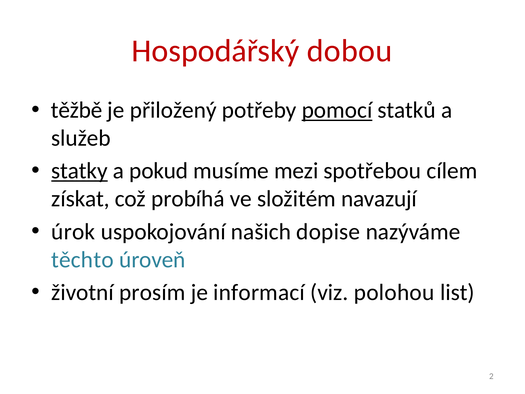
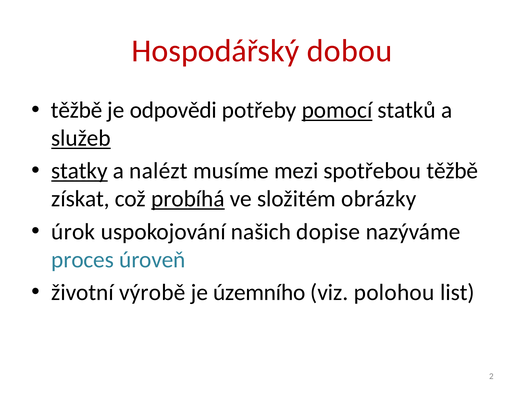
přiložený: přiložený -> odpovědi (173, 110)
služeb underline: none -> present (81, 138)
pokud: pokud -> nalézt (159, 171)
spotřebou cílem: cílem -> těžbě (452, 171)
probíhá underline: none -> present (188, 199)
navazují: navazují -> obrázky (379, 199)
těchto: těchto -> proces (83, 260)
prosím: prosím -> výrobě (152, 292)
informací: informací -> územního (259, 292)
